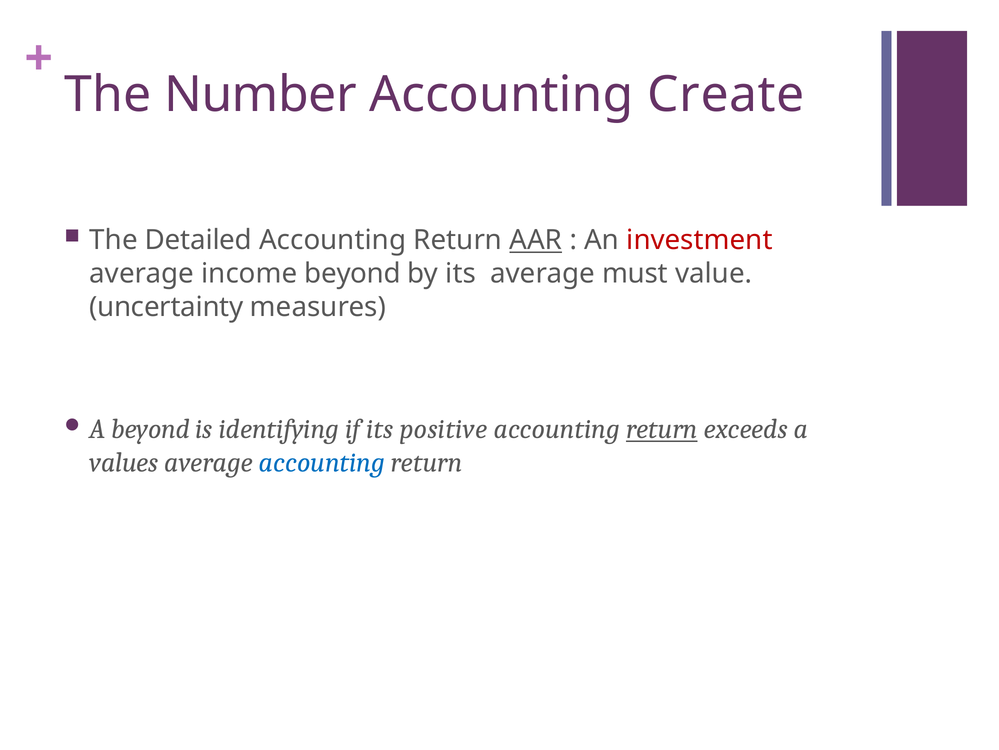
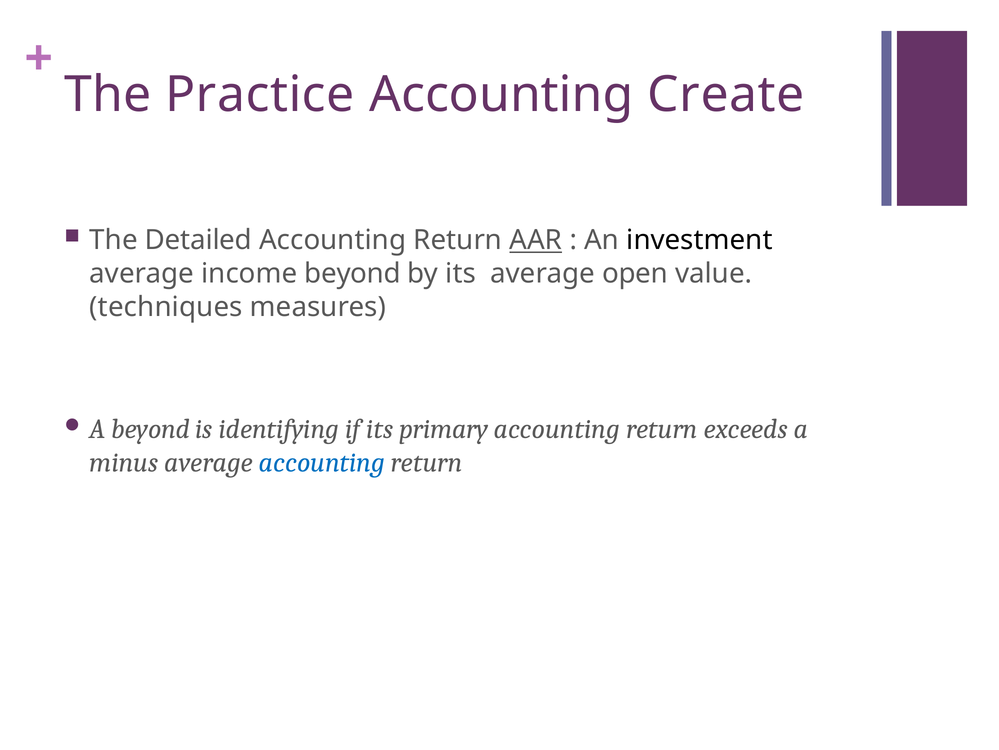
Number: Number -> Practice (260, 95)
investment colour: red -> black (700, 240)
must: must -> open (635, 273)
uncertainty: uncertainty -> techniques (166, 307)
positive: positive -> primary (444, 429)
return underline: present -> none (662, 429)
values: values -> minus (124, 462)
